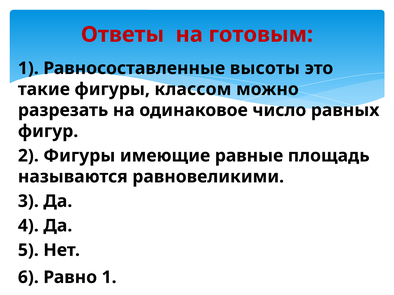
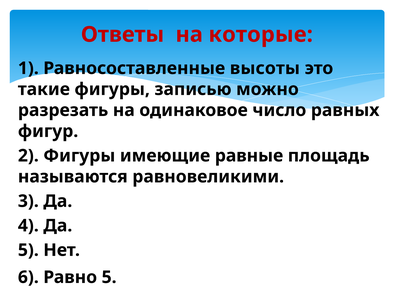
готовым: готовым -> которые (261, 35)
классом: классом -> записью (193, 89)
Равно 1: 1 -> 5 (109, 278)
